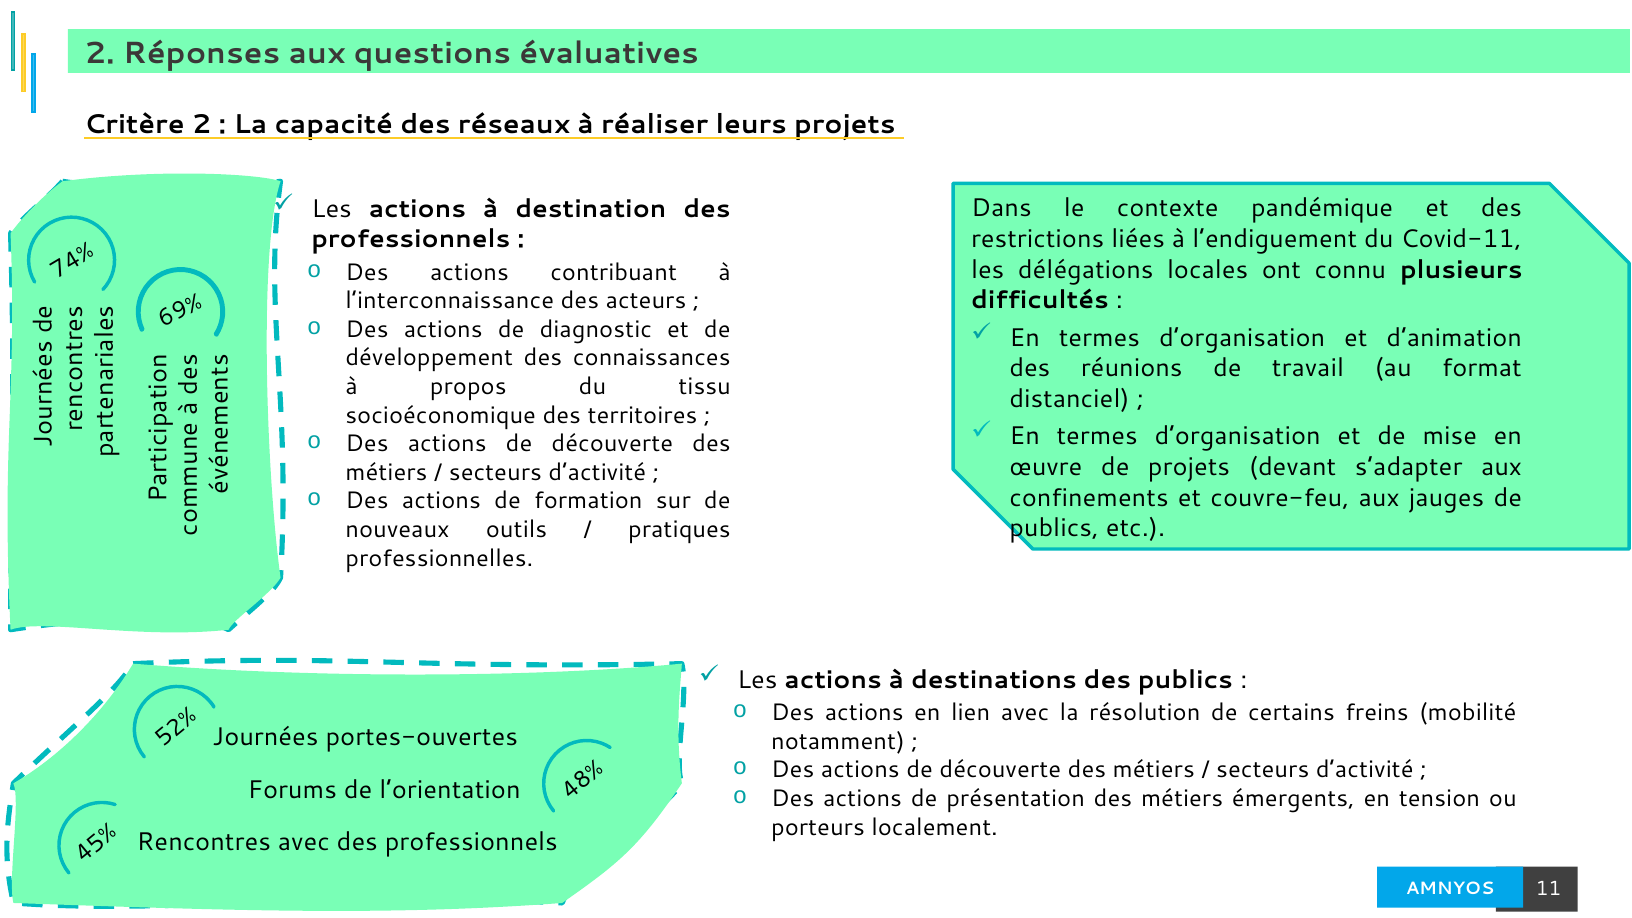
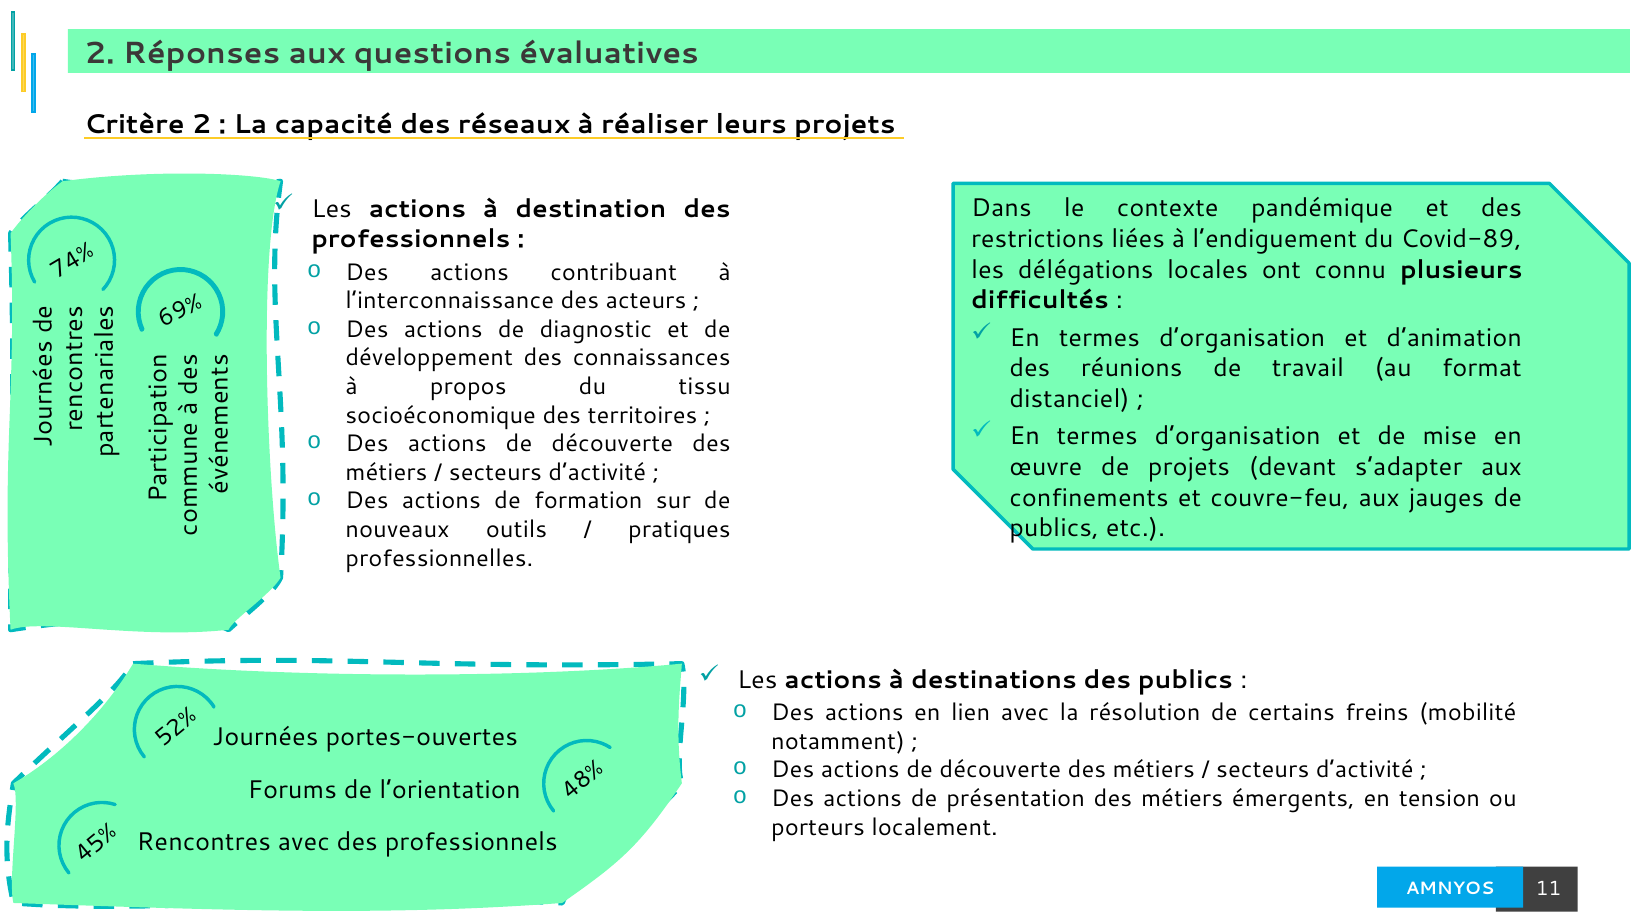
Covid-11: Covid-11 -> Covid-89 (1461, 239)
